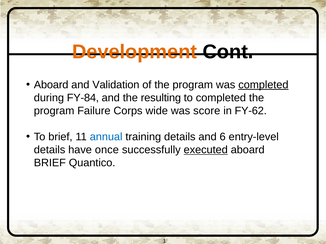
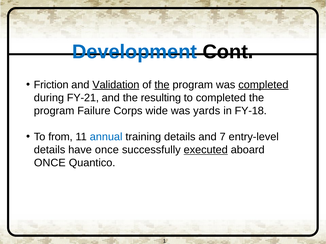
Development colour: orange -> blue (135, 52)
Aboard: Aboard -> Friction (51, 85)
Validation underline: none -> present (116, 85)
the underline: none -> present (162, 85)
FY-84: FY-84 -> FY-21 (83, 98)
score: score -> yards (207, 111)
FY-62: FY-62 -> FY-18 (251, 111)
To brief: brief -> from (60, 137)
6: 6 -> 7 (223, 137)
BRIEF: BRIEF -> ONCE (50, 163)
